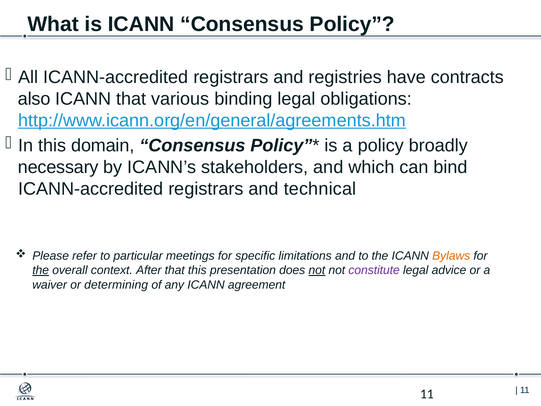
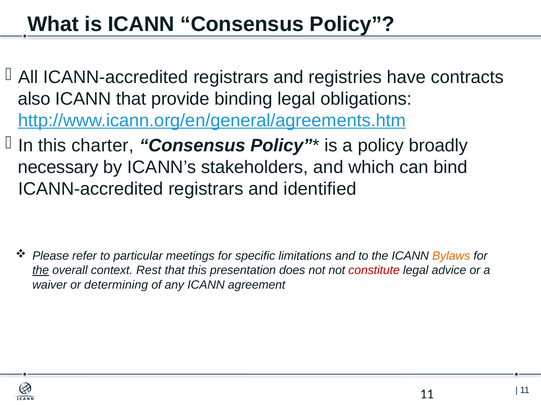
various: various -> provide (180, 99)
domain: domain -> charter (103, 146)
technical: technical -> identified (320, 189)
After: After -> Rest (149, 270)
not underline: present -> none (317, 270)
constitute colour: purple -> red (374, 270)
